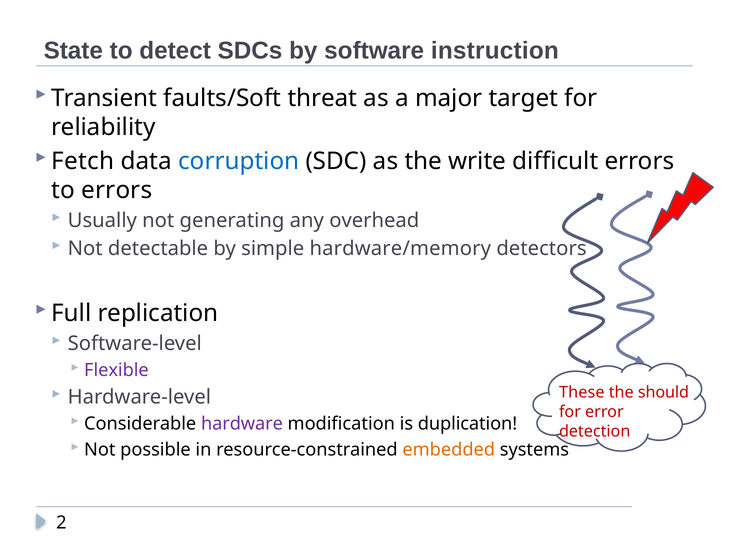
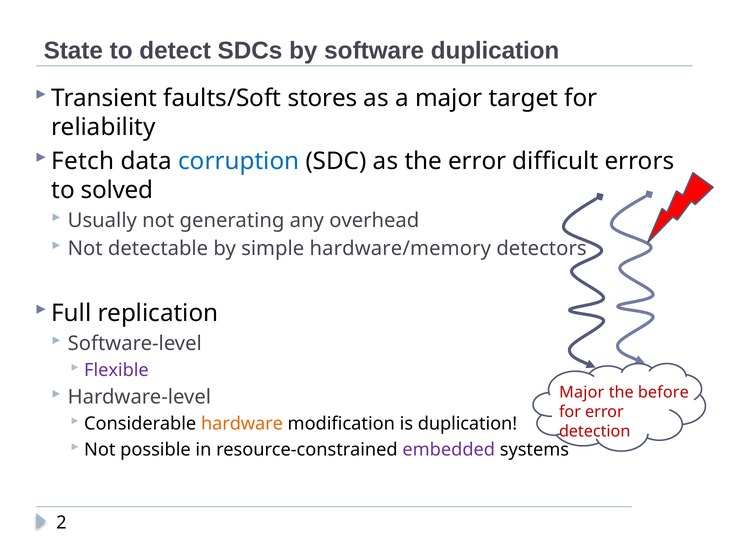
software instruction: instruction -> duplication (495, 51)
threat: threat -> stores (322, 98)
the write: write -> error (477, 161)
to errors: errors -> solved (117, 190)
These: These -> Major (582, 392)
should: should -> before (663, 392)
hardware colour: purple -> orange (242, 424)
embedded colour: orange -> purple (449, 449)
